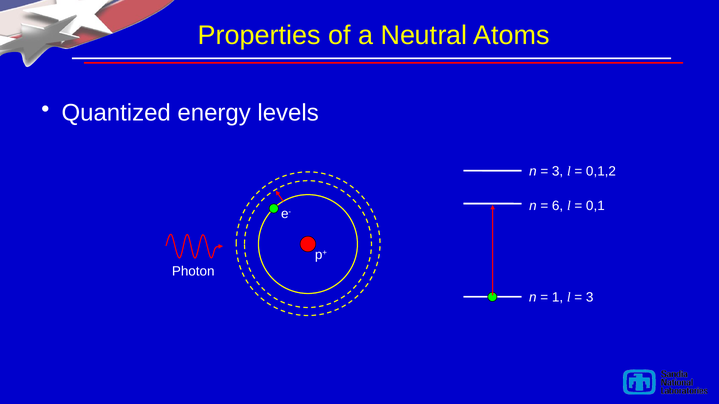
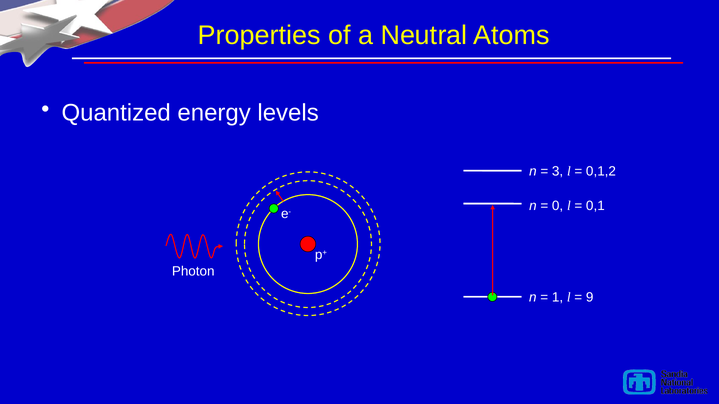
6: 6 -> 0 (558, 206)
3: 3 -> 9 (590, 298)
